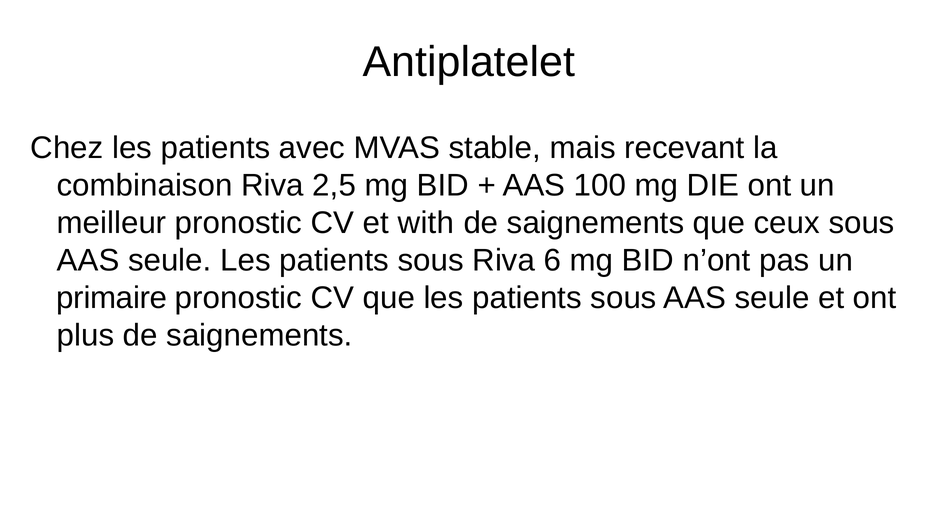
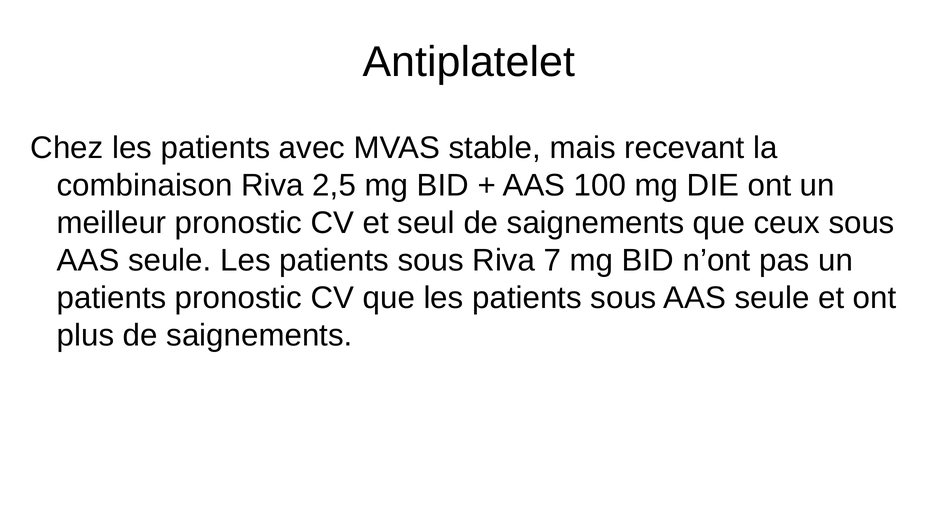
with: with -> seul (426, 223)
6: 6 -> 7 (552, 260)
primaire: primaire -> patients (112, 298)
